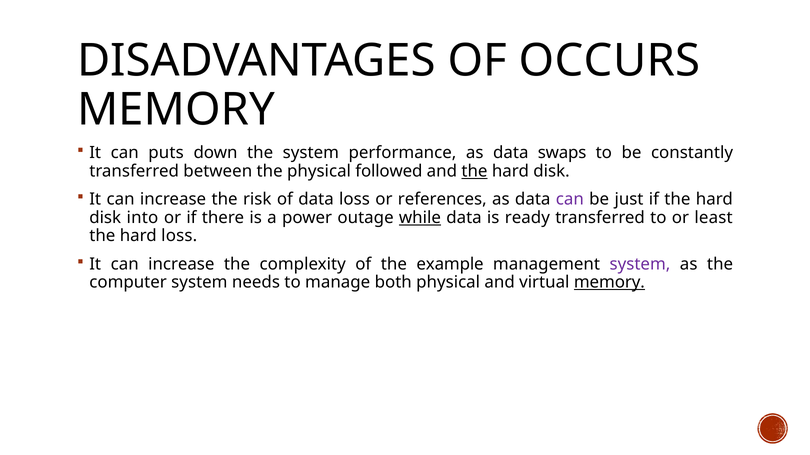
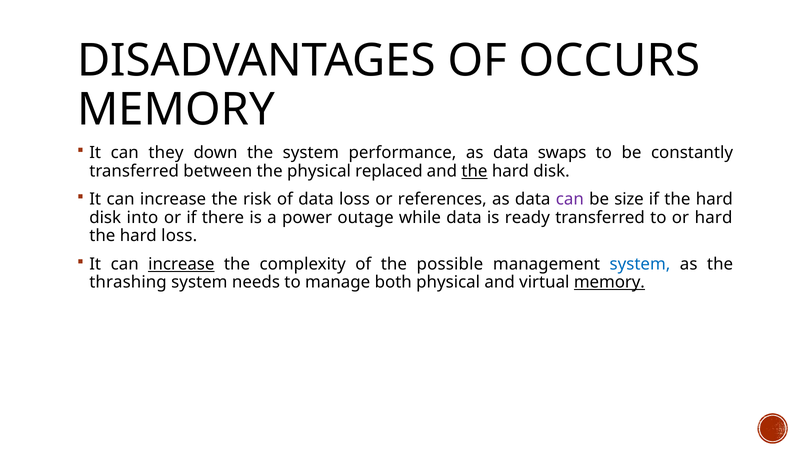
puts: puts -> they (166, 153)
followed: followed -> replaced (389, 171)
just: just -> size (629, 200)
while underline: present -> none (420, 218)
or least: least -> hard (714, 218)
increase underline: none -> present (181, 264)
example: example -> possible (450, 264)
system colour: purple -> blue (640, 264)
computer: computer -> thrashing (128, 283)
